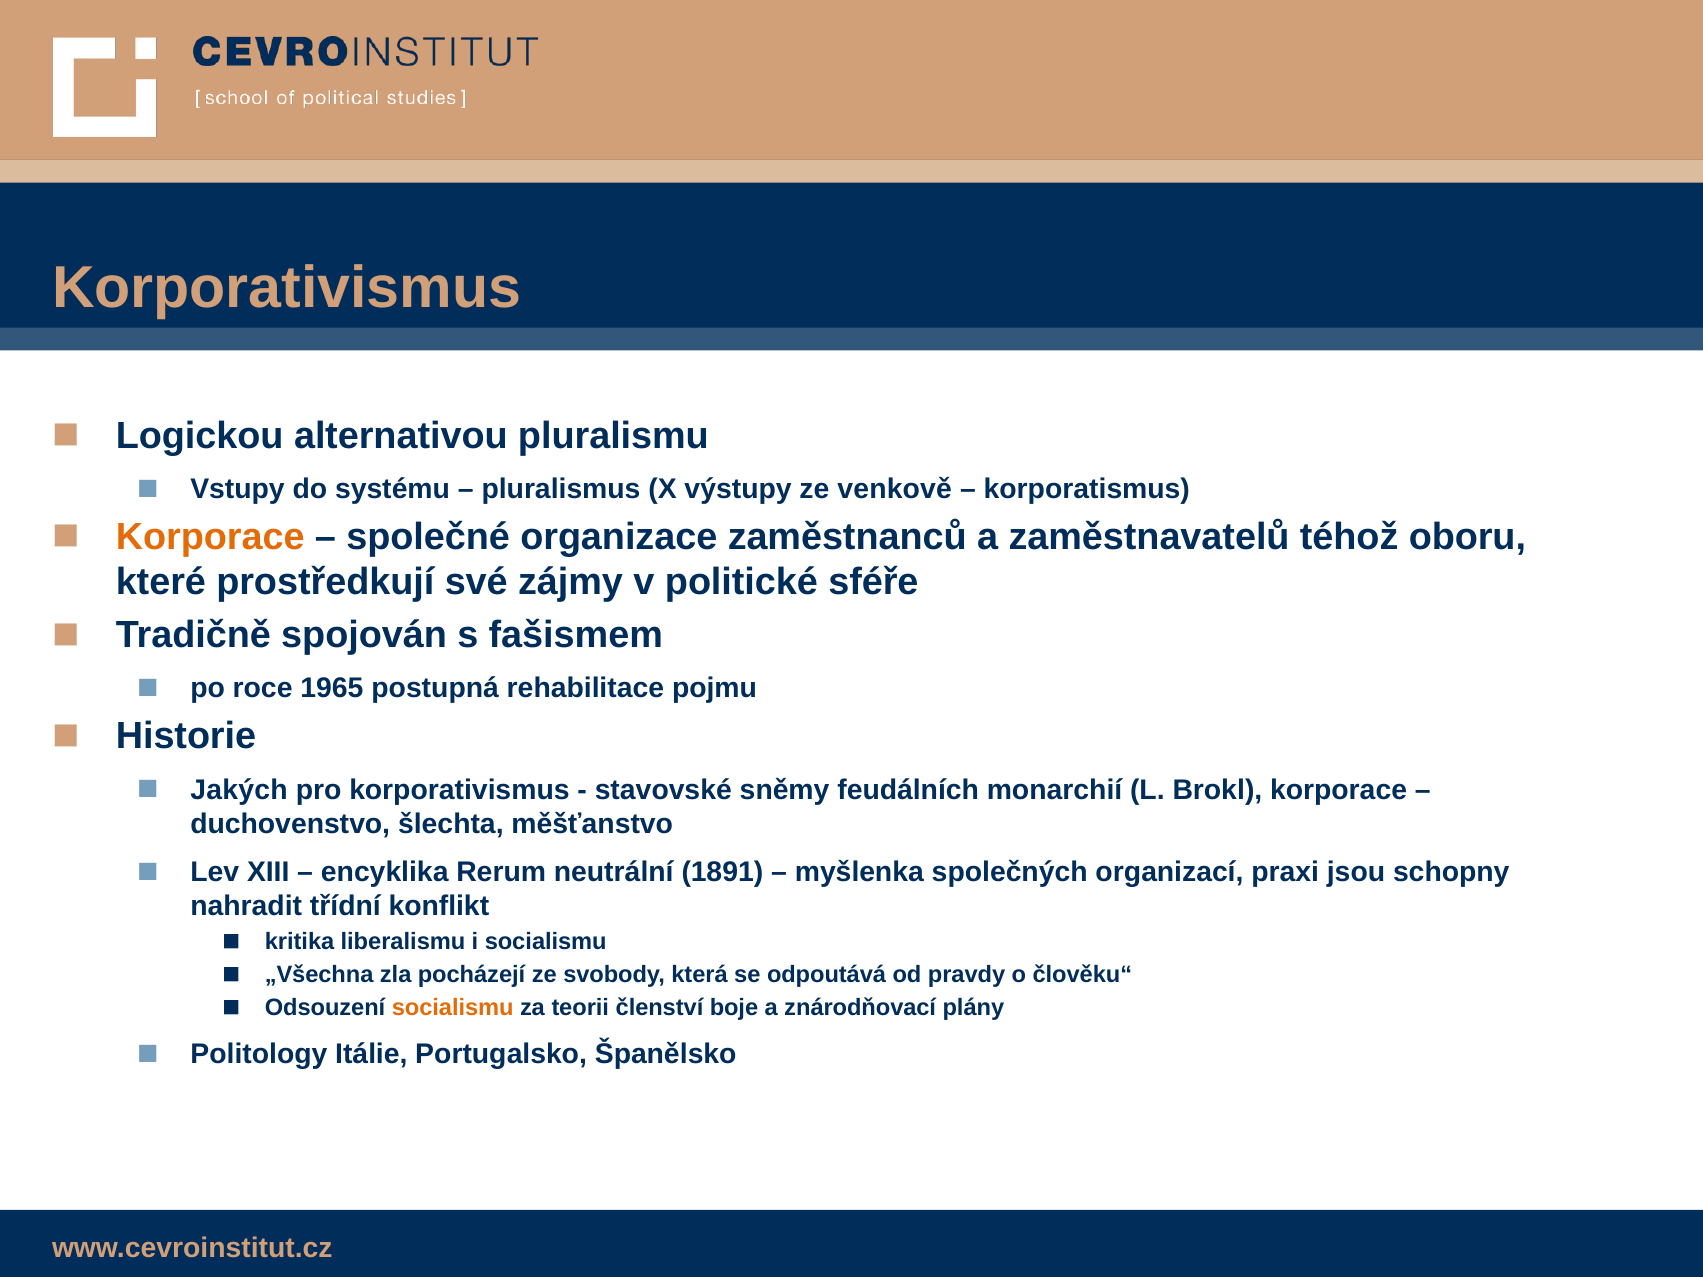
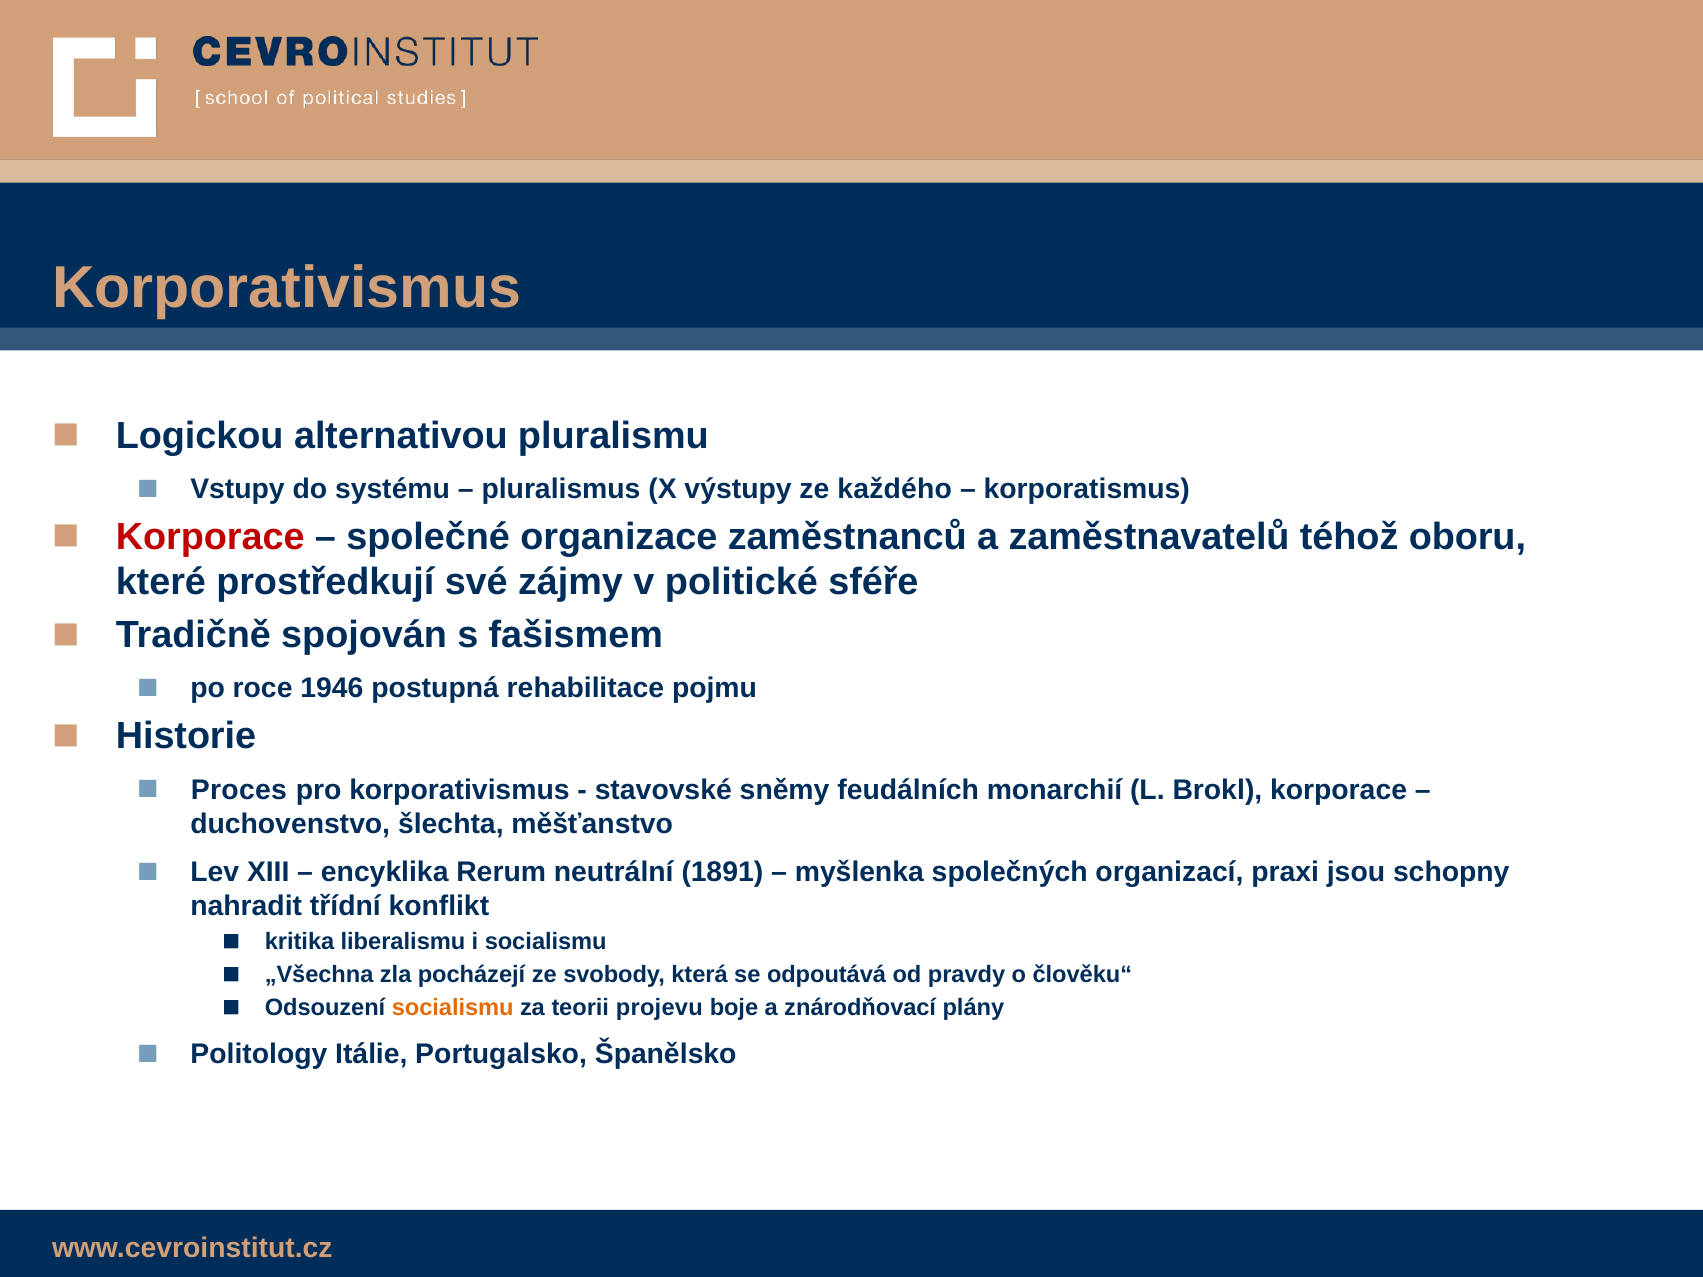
venkově: venkově -> každého (895, 489)
Korporace colour: orange -> red (210, 537)
1965: 1965 -> 1946 (332, 689)
Jakých: Jakých -> Proces (239, 790)
členství: členství -> projevu (659, 1008)
